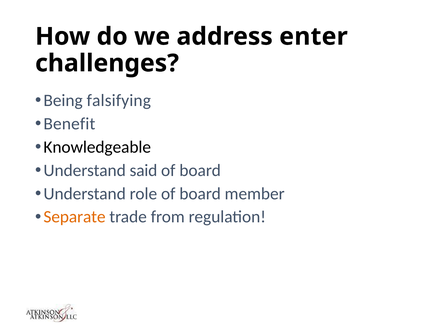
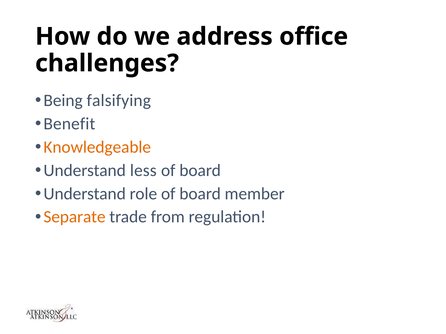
enter: enter -> office (314, 37)
Knowledgeable colour: black -> orange (97, 147)
said: said -> less (143, 171)
